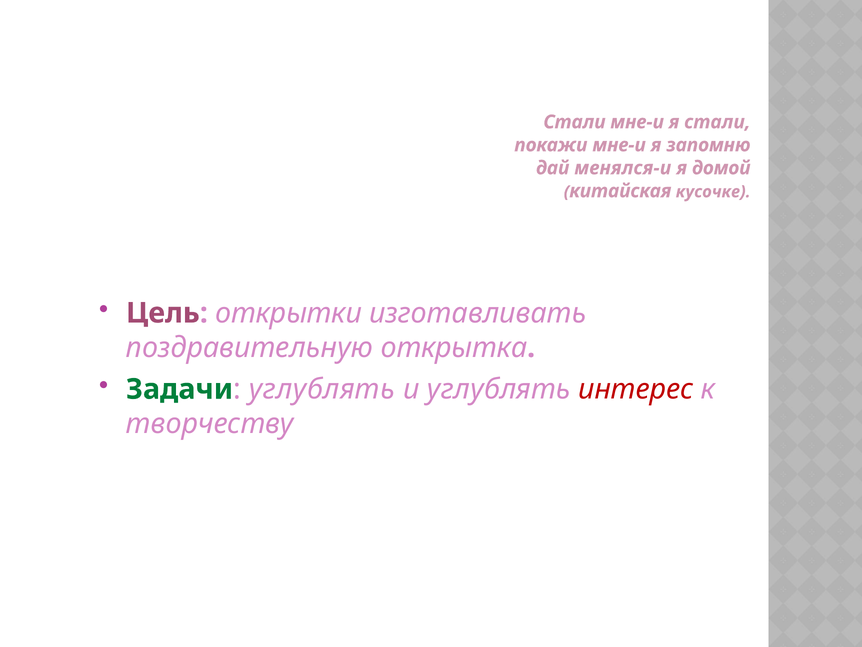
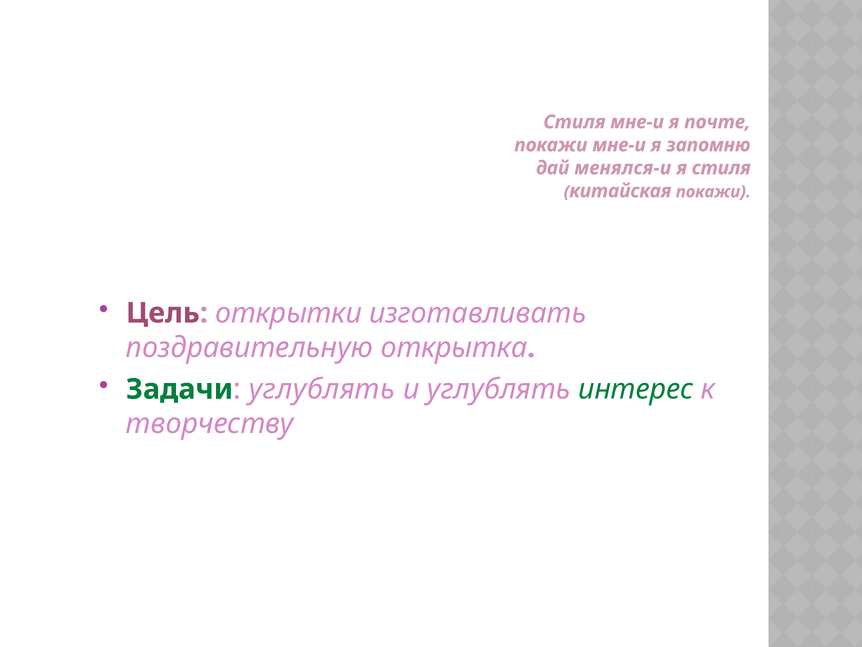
Стали: Стали -> Стиля (574, 122)
я стали: стали -> почте (717, 122)
я домой: домой -> стиля (721, 168)
китайская кусочке: кусочке -> покажи (713, 192)
интерес colour: red -> green (636, 389)
